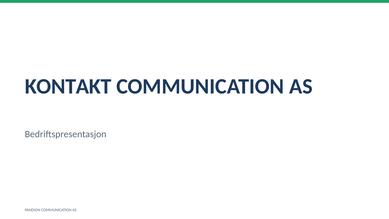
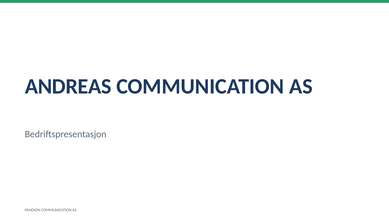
KONTAKT: KONTAKT -> ANDREAS (68, 86)
